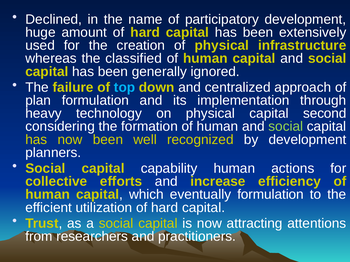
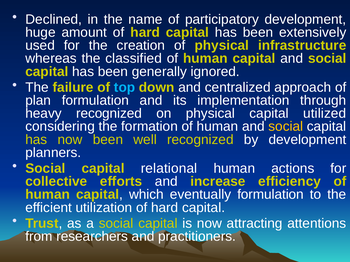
heavy technology: technology -> recognized (109, 114)
second: second -> utilized (325, 114)
social colour: light green -> yellow (286, 127)
capability: capability -> relational (169, 169)
